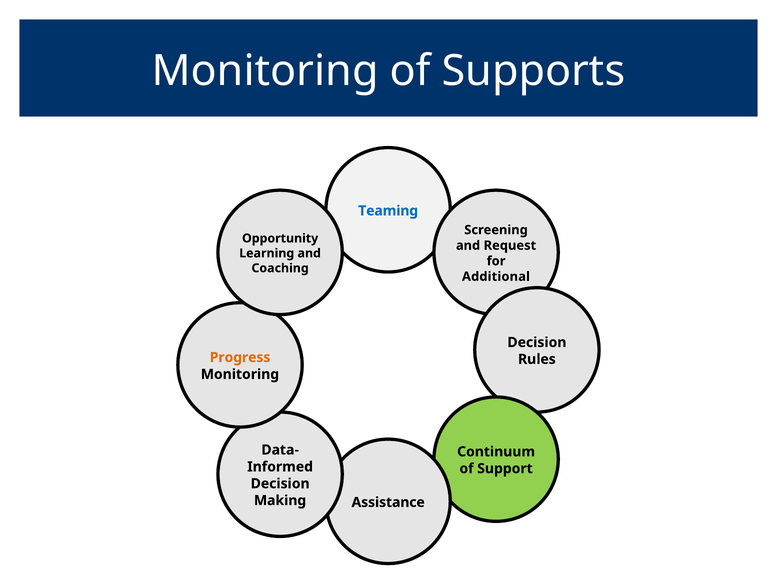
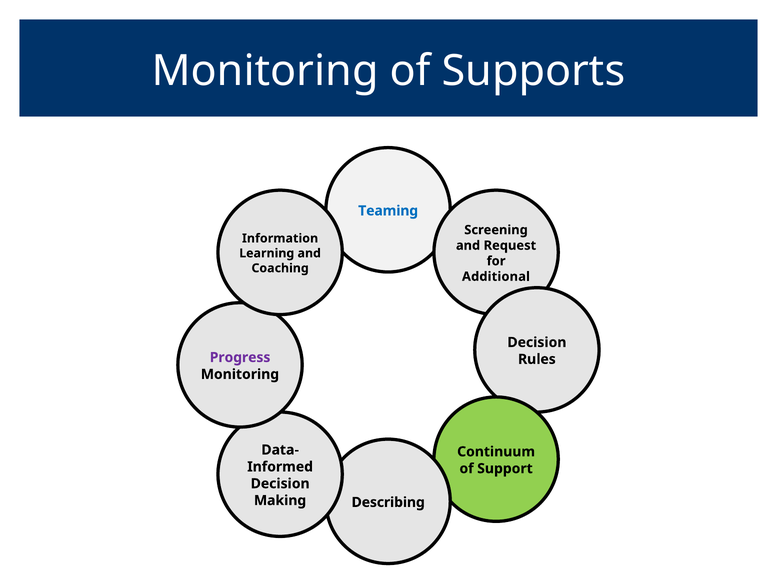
Opportunity: Opportunity -> Information (280, 238)
Progress colour: orange -> purple (240, 357)
Assistance: Assistance -> Describing (388, 502)
